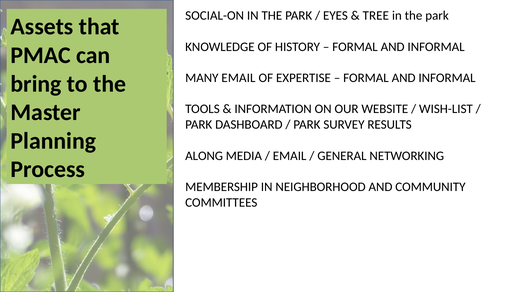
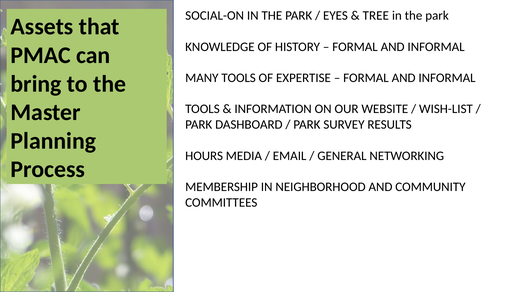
MANY EMAIL: EMAIL -> TOOLS (239, 78)
ALONG: ALONG -> HOURS (204, 156)
